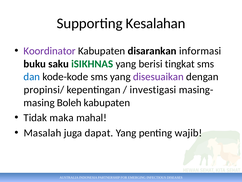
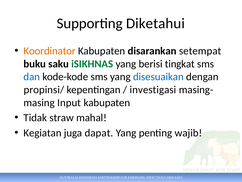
Kesalahan: Kesalahan -> Diketahui (155, 23)
Koordinator colour: purple -> orange (50, 51)
informasi: informasi -> setempat (200, 51)
disesuaikan colour: purple -> blue (158, 77)
Boleh: Boleh -> Input (69, 102)
maka: maka -> straw (62, 117)
Masalah: Masalah -> Kegiatan (43, 133)
